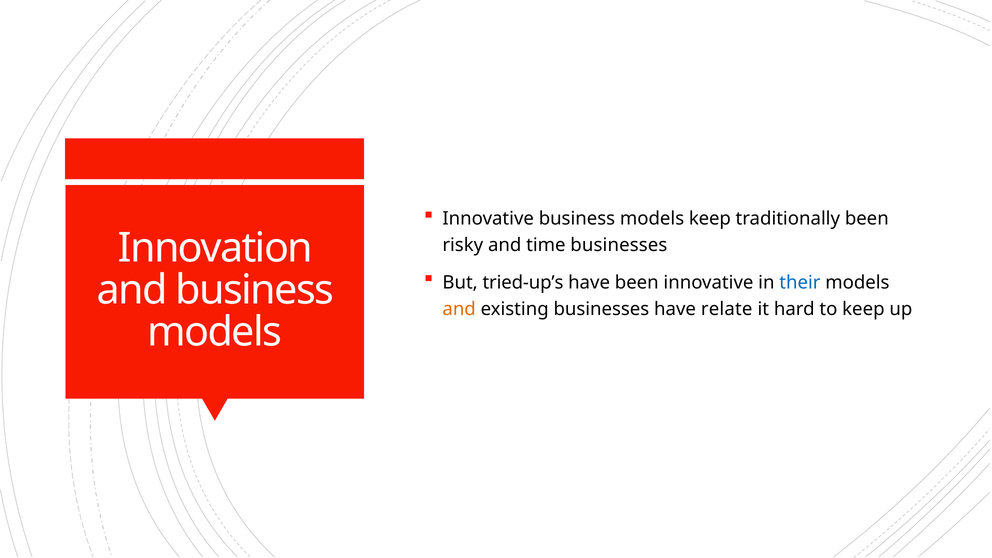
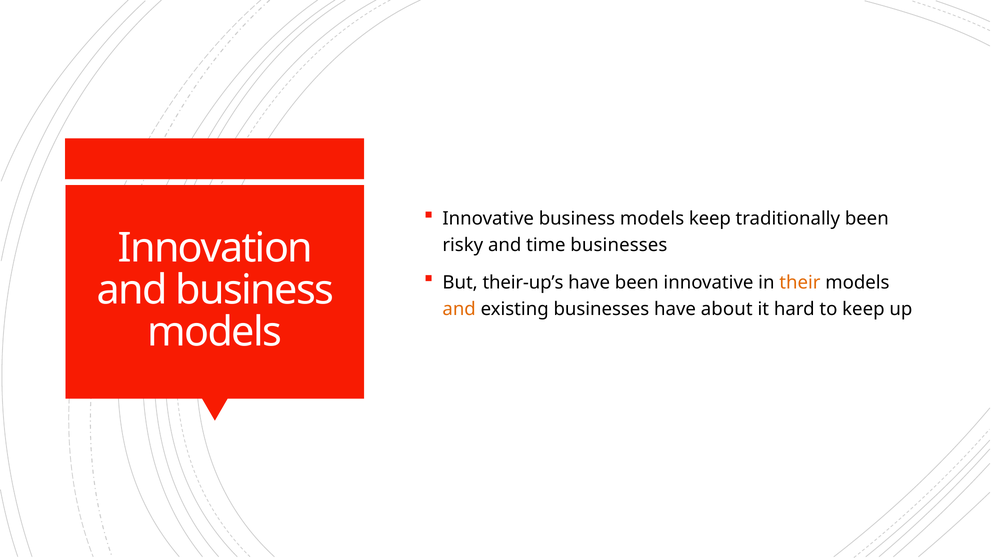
tried-up’s: tried-up’s -> their-up’s (523, 282)
their colour: blue -> orange (800, 282)
relate: relate -> about (727, 309)
